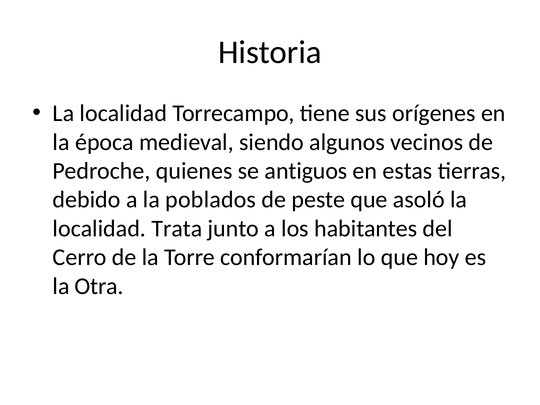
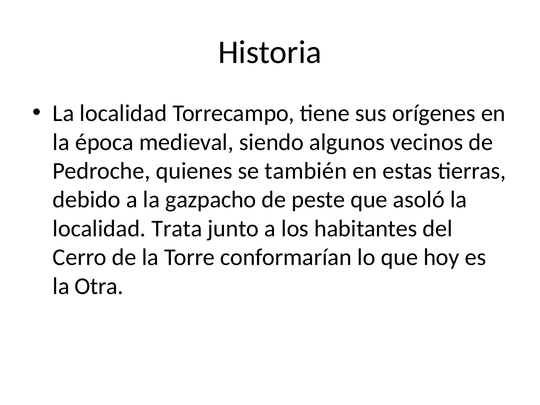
antiguos: antiguos -> también (306, 171)
poblados: poblados -> gazpacho (211, 200)
